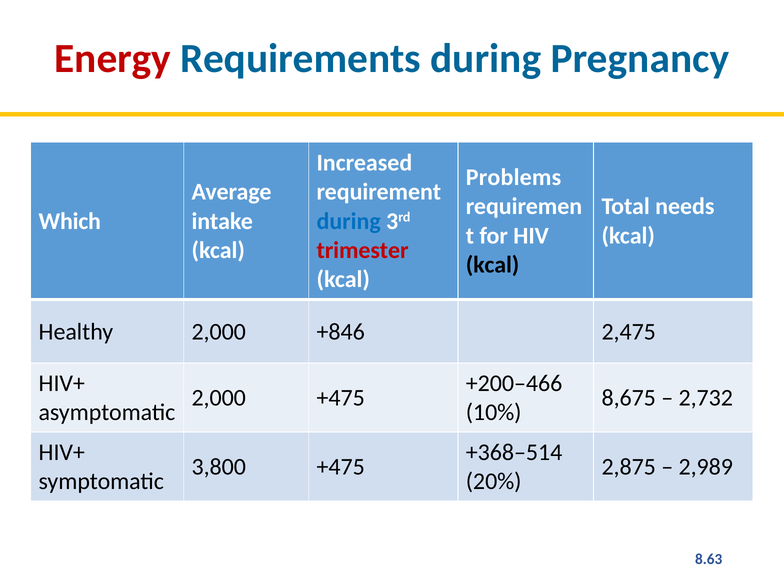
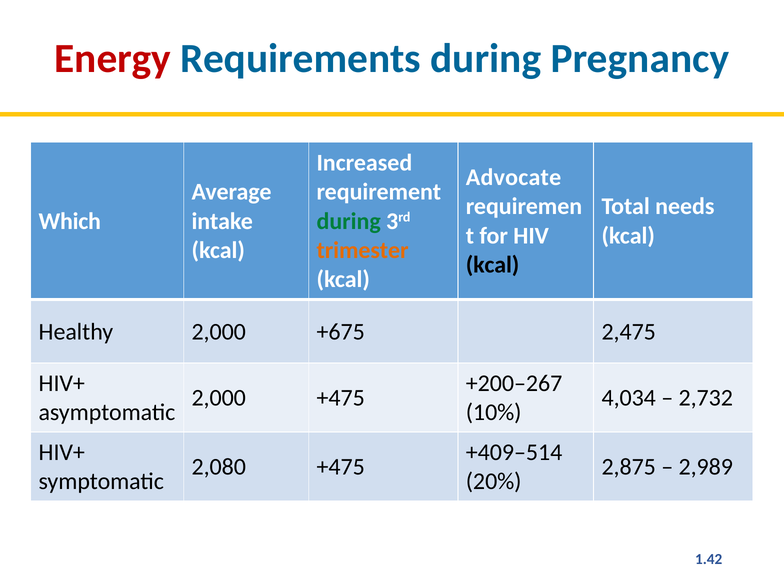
Problems: Problems -> Advocate (514, 177)
during colour: blue -> green (349, 221)
trimester colour: red -> orange (363, 250)
+846: +846 -> +675 (341, 332)
+200–466: +200–466 -> +200–267 (514, 383)
8,675: 8,675 -> 4,034 (629, 398)
+368–514: +368–514 -> +409–514 (514, 452)
3,800: 3,800 -> 2,080 (219, 467)
8.63: 8.63 -> 1.42 (709, 559)
